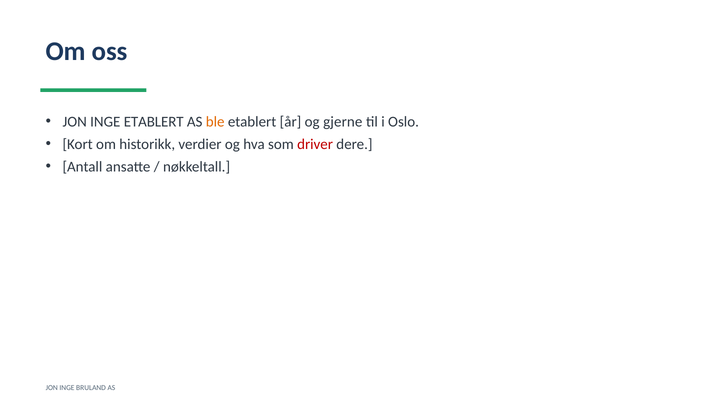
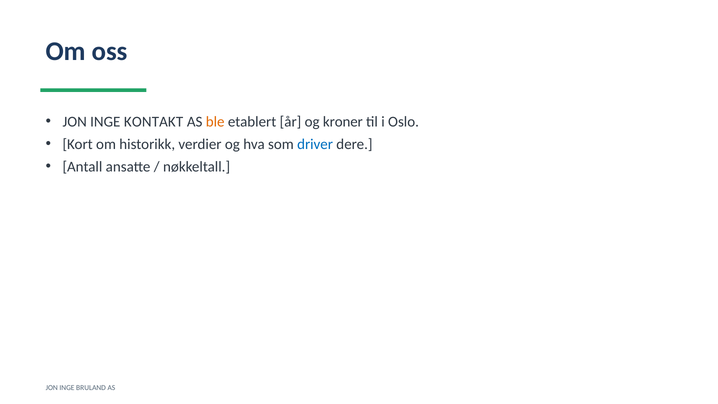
INGE ETABLERT: ETABLERT -> KONTAKT (154, 122)
gjerne: gjerne -> kroner (343, 122)
driver colour: red -> blue (315, 144)
